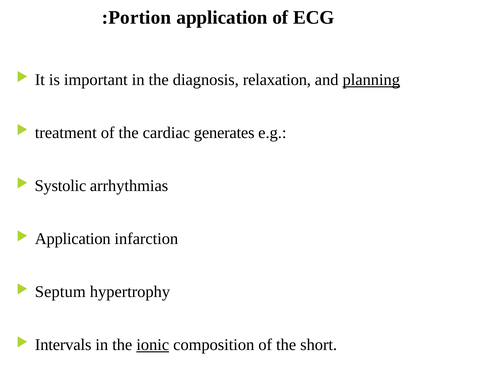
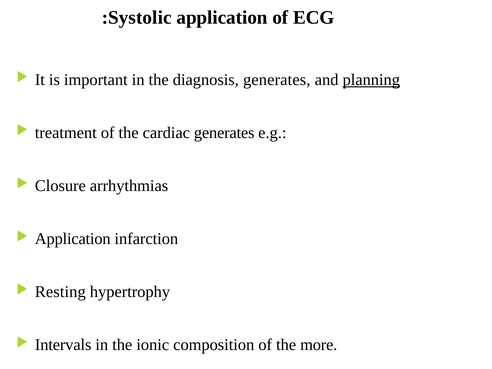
Portion: Portion -> Systolic (140, 18)
diagnosis relaxation: relaxation -> generates (277, 80)
Systolic: Systolic -> Closure (60, 186)
Septum: Septum -> Resting (60, 292)
ionic underline: present -> none (153, 345)
short: short -> more (319, 345)
